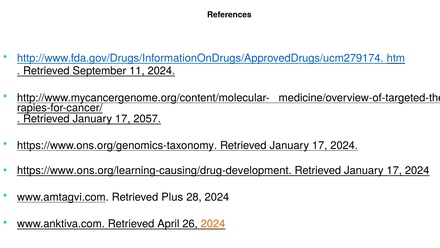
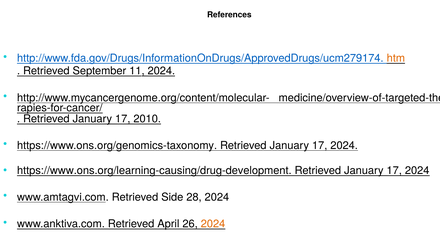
htm colour: blue -> orange (396, 58)
2057: 2057 -> 2010 (147, 119)
Plus: Plus -> Side (172, 197)
